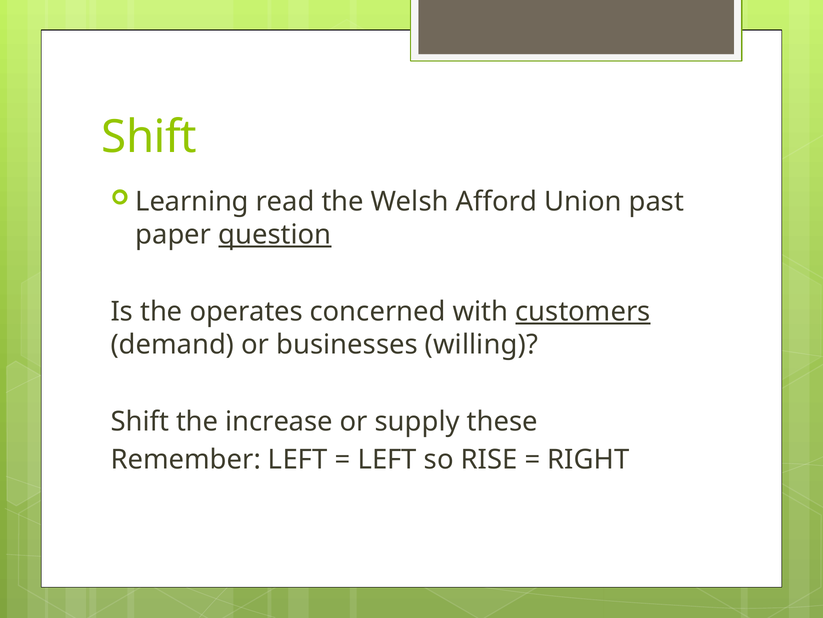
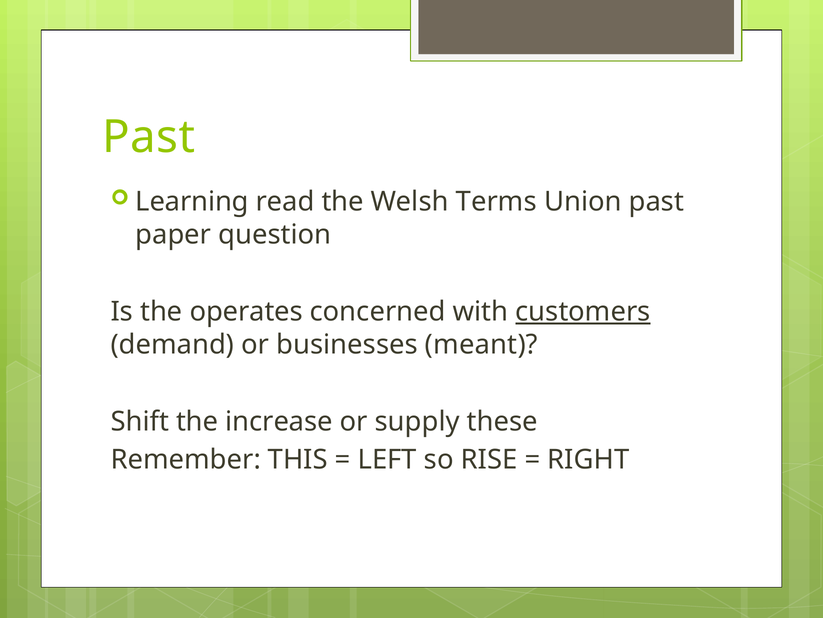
Shift: Shift -> Past (149, 137)
Afford: Afford -> Terms (496, 202)
question underline: present -> none (275, 234)
willing: willing -> meant (481, 344)
Remember LEFT: LEFT -> THIS (298, 459)
